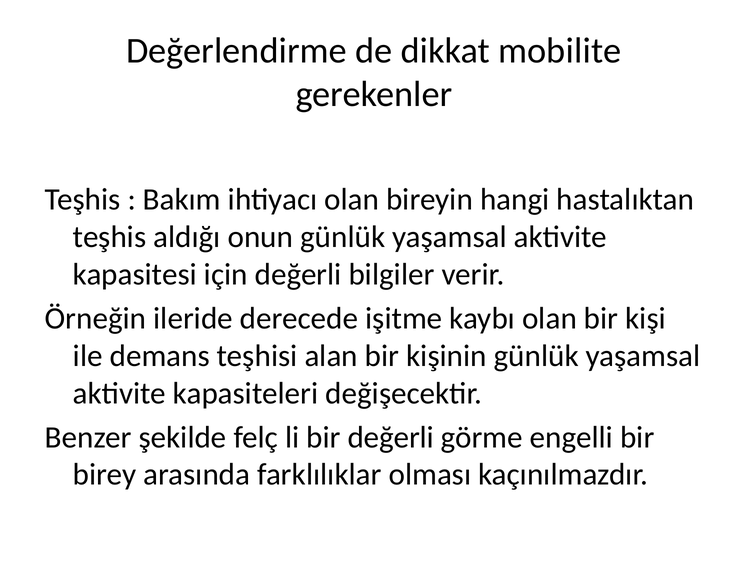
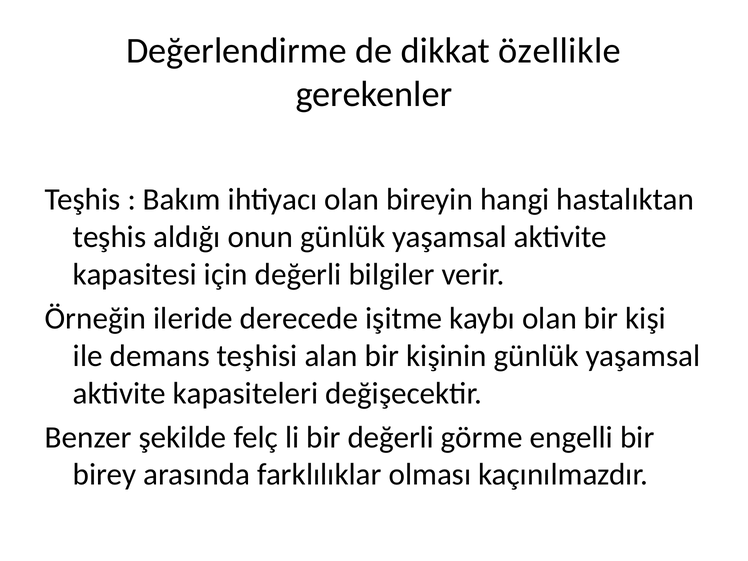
mobilite: mobilite -> özellikle (560, 51)
